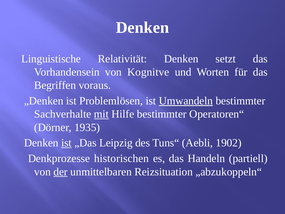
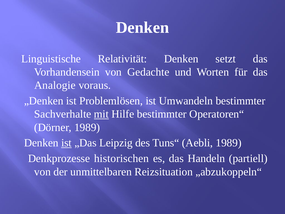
Kognitve: Kognitve -> Gedachte (148, 72)
Begriffen: Begriffen -> Analogie (55, 85)
Umwandeln underline: present -> none (186, 101)
Dörner 1935: 1935 -> 1989 (87, 127)
Aebli 1902: 1902 -> 1989 (229, 143)
der underline: present -> none (61, 172)
